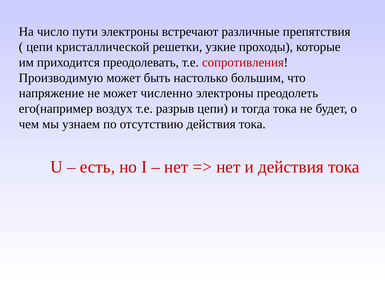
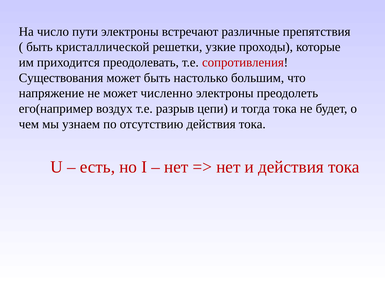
цепи: цепи -> быть (40, 47)
Производимую: Производимую -> Существования (61, 78)
